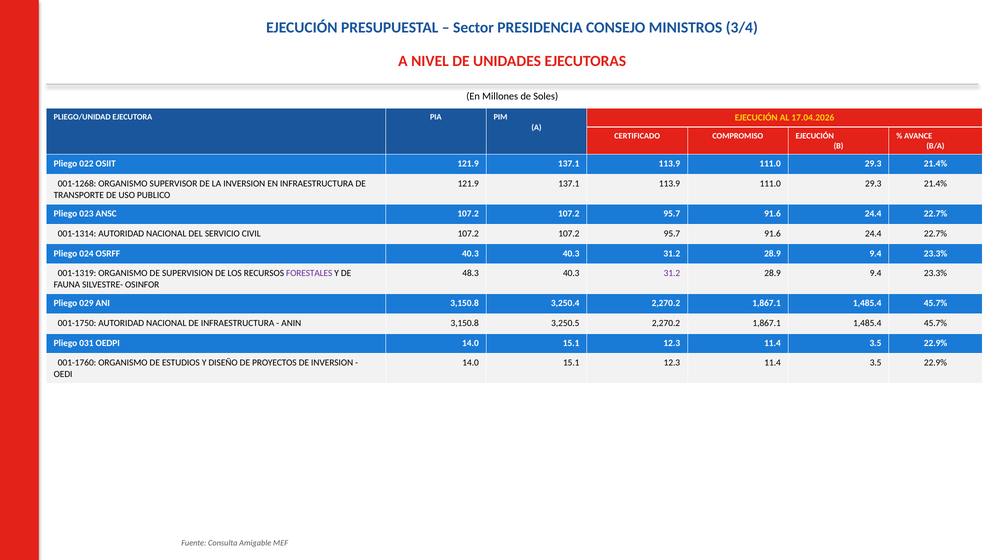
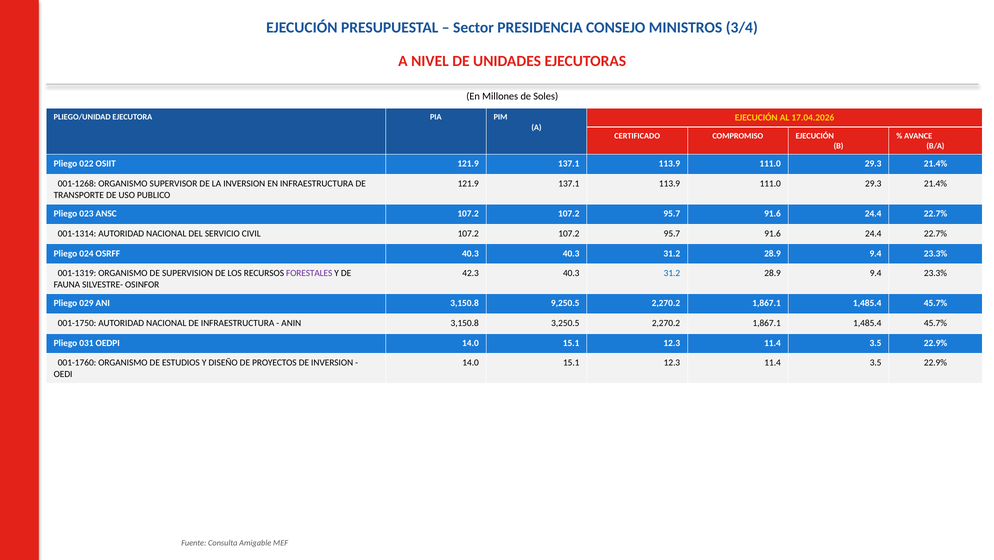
48.3: 48.3 -> 42.3 (471, 273)
31.2 colour: purple -> blue (672, 273)
3,250.4: 3,250.4 -> 9,250.5 (565, 303)
